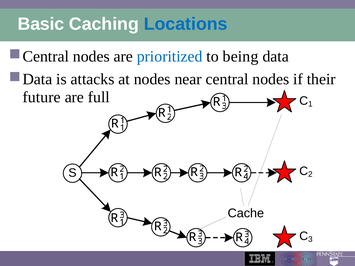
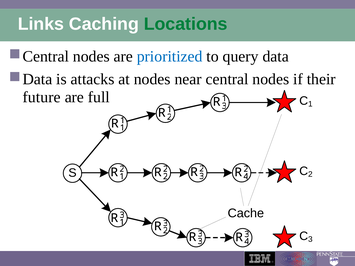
Basic: Basic -> Links (41, 24)
Locations colour: blue -> green (186, 24)
being: being -> query (241, 57)
